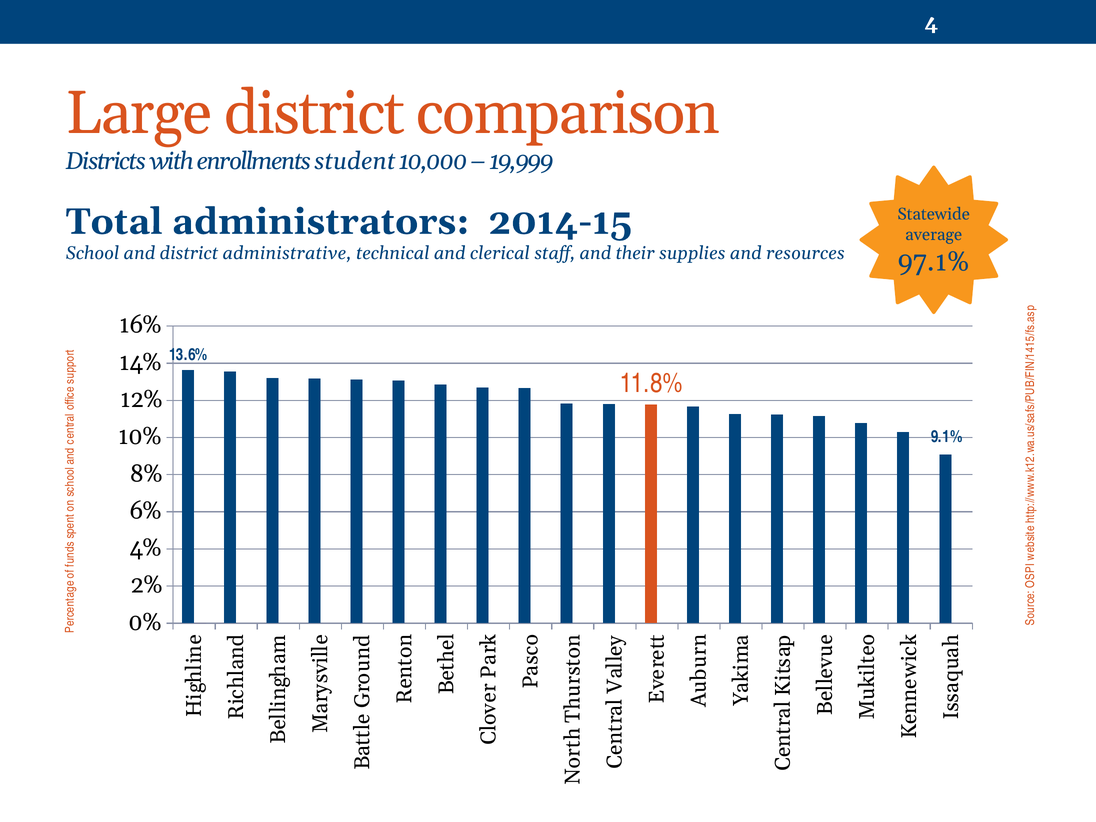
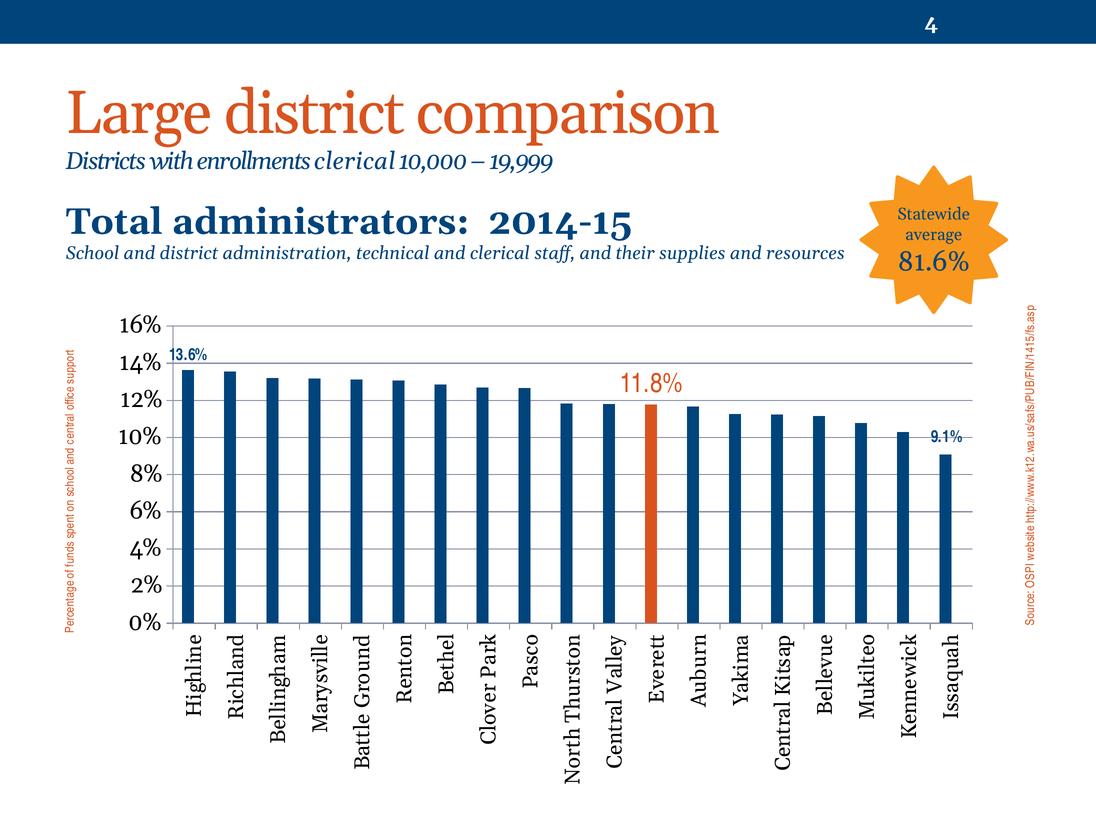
enrollments student: student -> clerical (355, 161)
administrative: administrative -> administration (287, 253)
97.1%: 97.1% -> 81.6% (934, 262)
